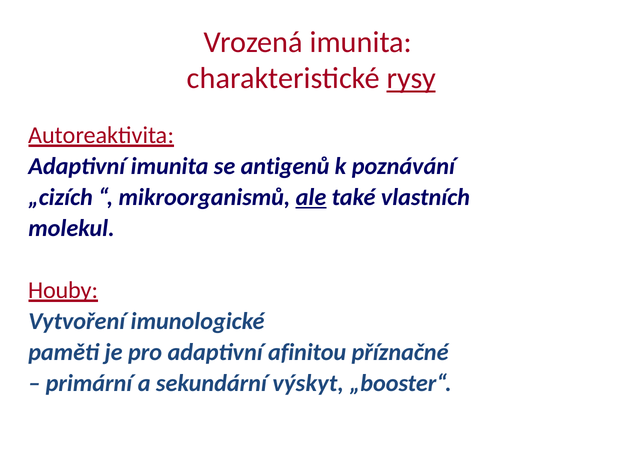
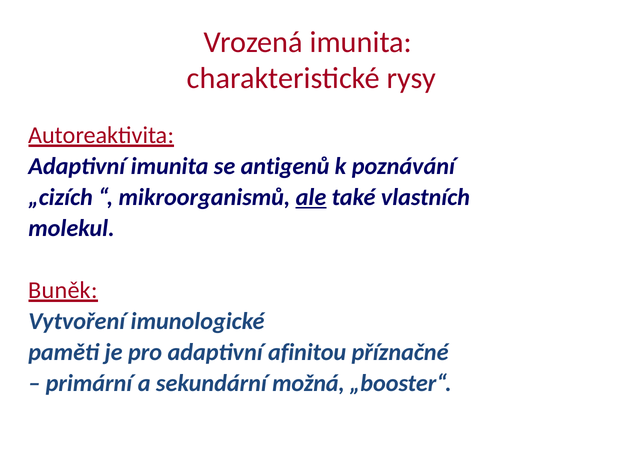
rysy underline: present -> none (411, 78)
Houby: Houby -> Buněk (63, 291)
výskyt: výskyt -> možná (308, 384)
